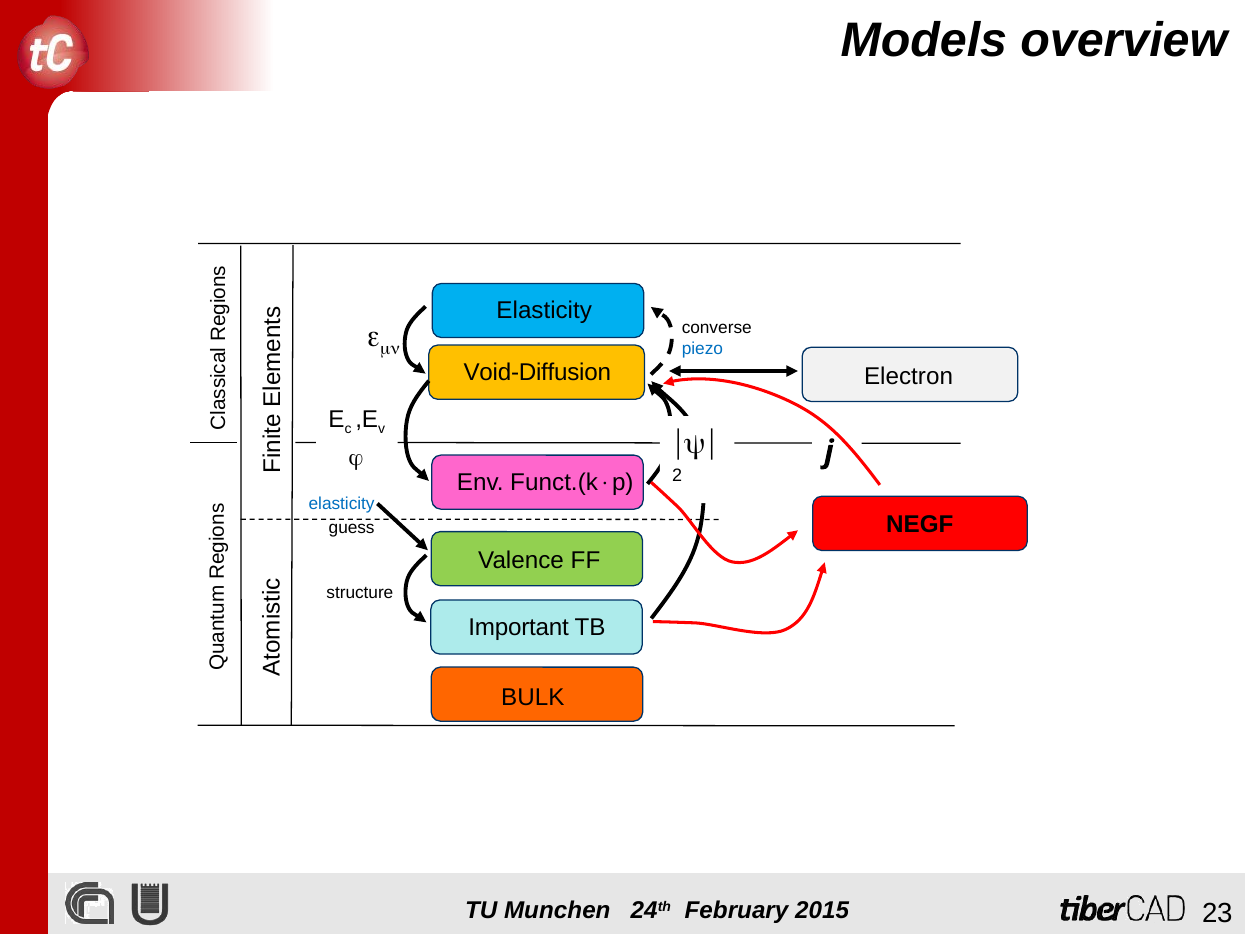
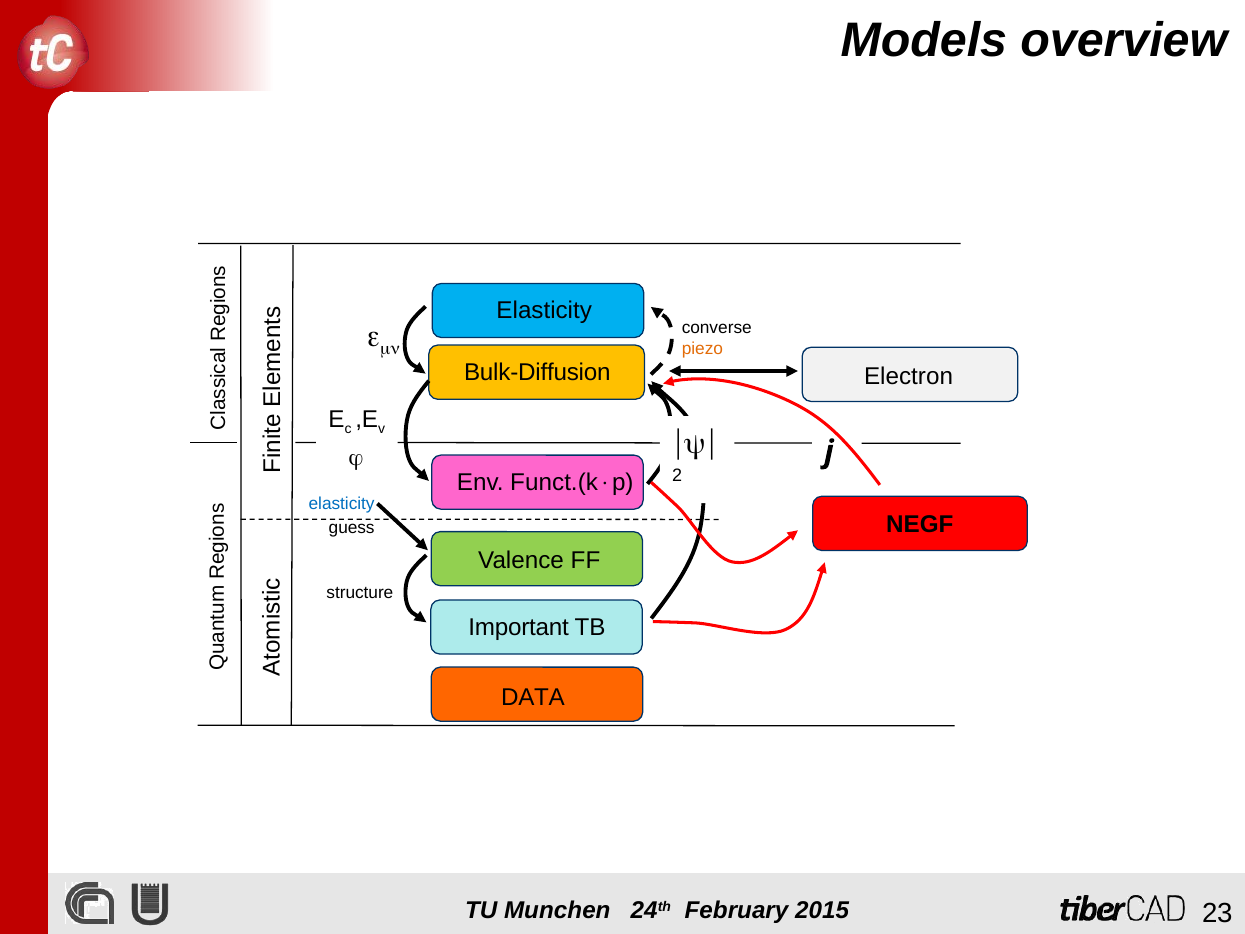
piezo colour: blue -> orange (702, 348)
Void-Diffusion: Void-Diffusion -> Bulk-Diffusion (537, 372)
BULK: BULK -> DATA (533, 697)
